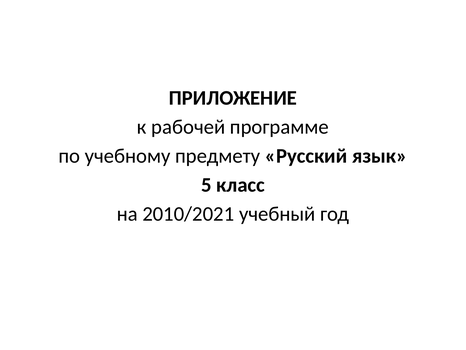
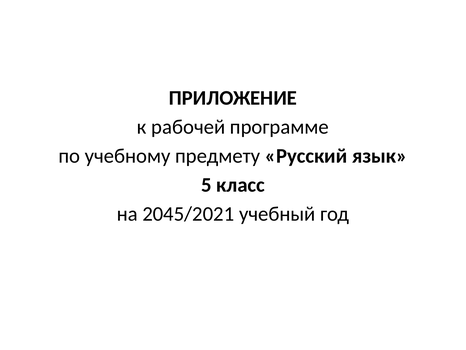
2010/2021: 2010/2021 -> 2045/2021 (188, 214)
